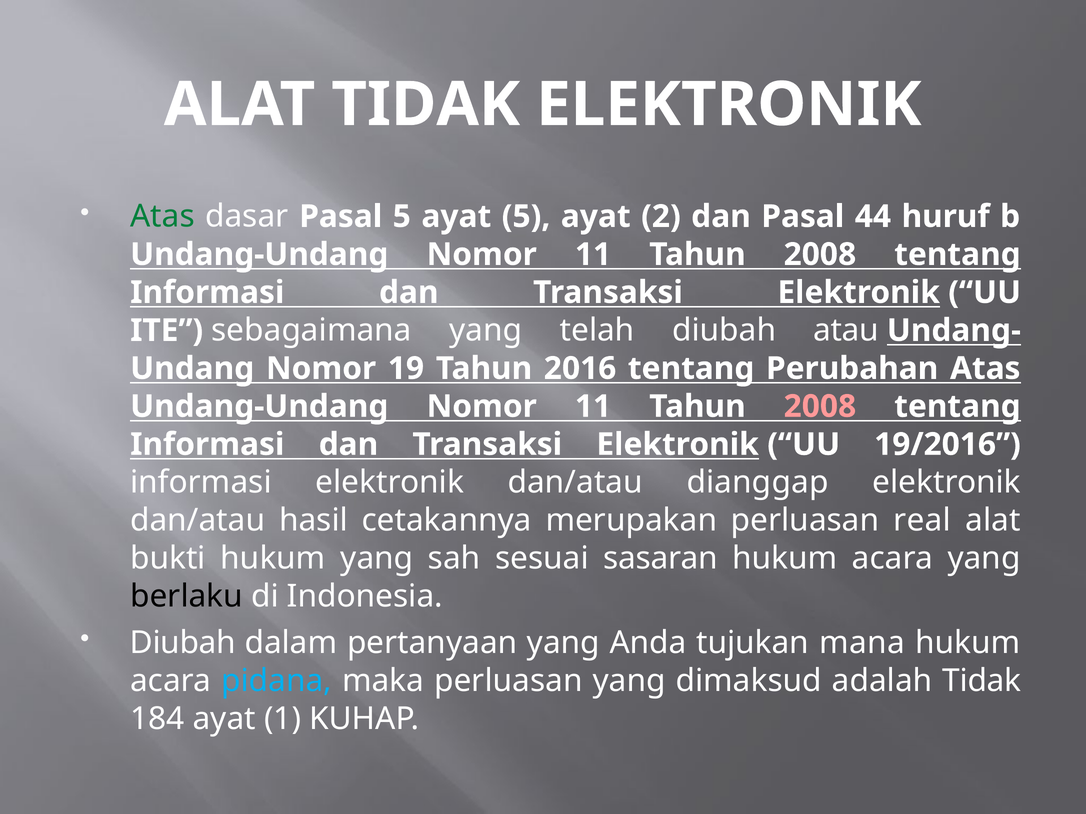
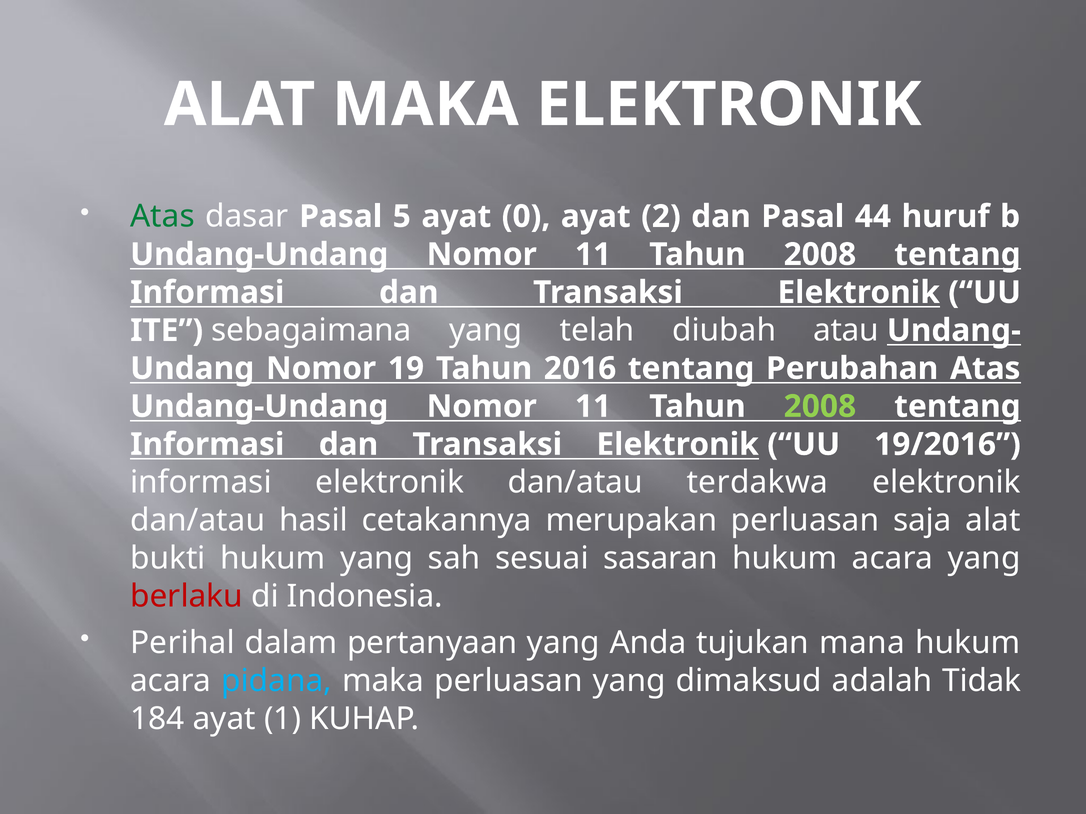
ALAT TIDAK: TIDAK -> MAKA (425, 105)
ayat 5: 5 -> 0 (526, 217)
2008 colour: pink -> light green (820, 407)
dianggap: dianggap -> terdakwa (757, 483)
real: real -> saja (922, 521)
berlaku colour: black -> red (187, 597)
Diubah: Diubah -> Perihal (183, 643)
